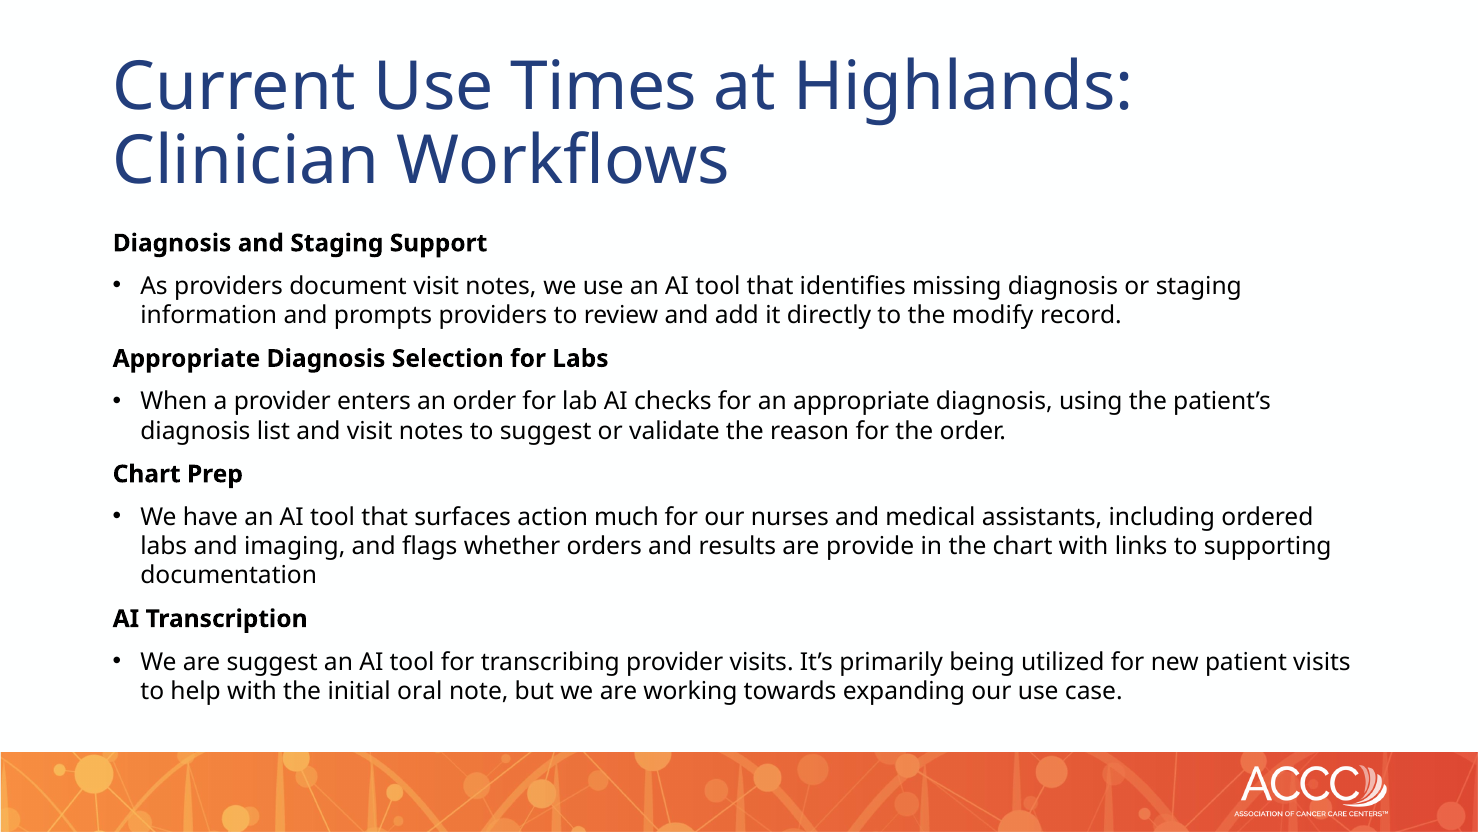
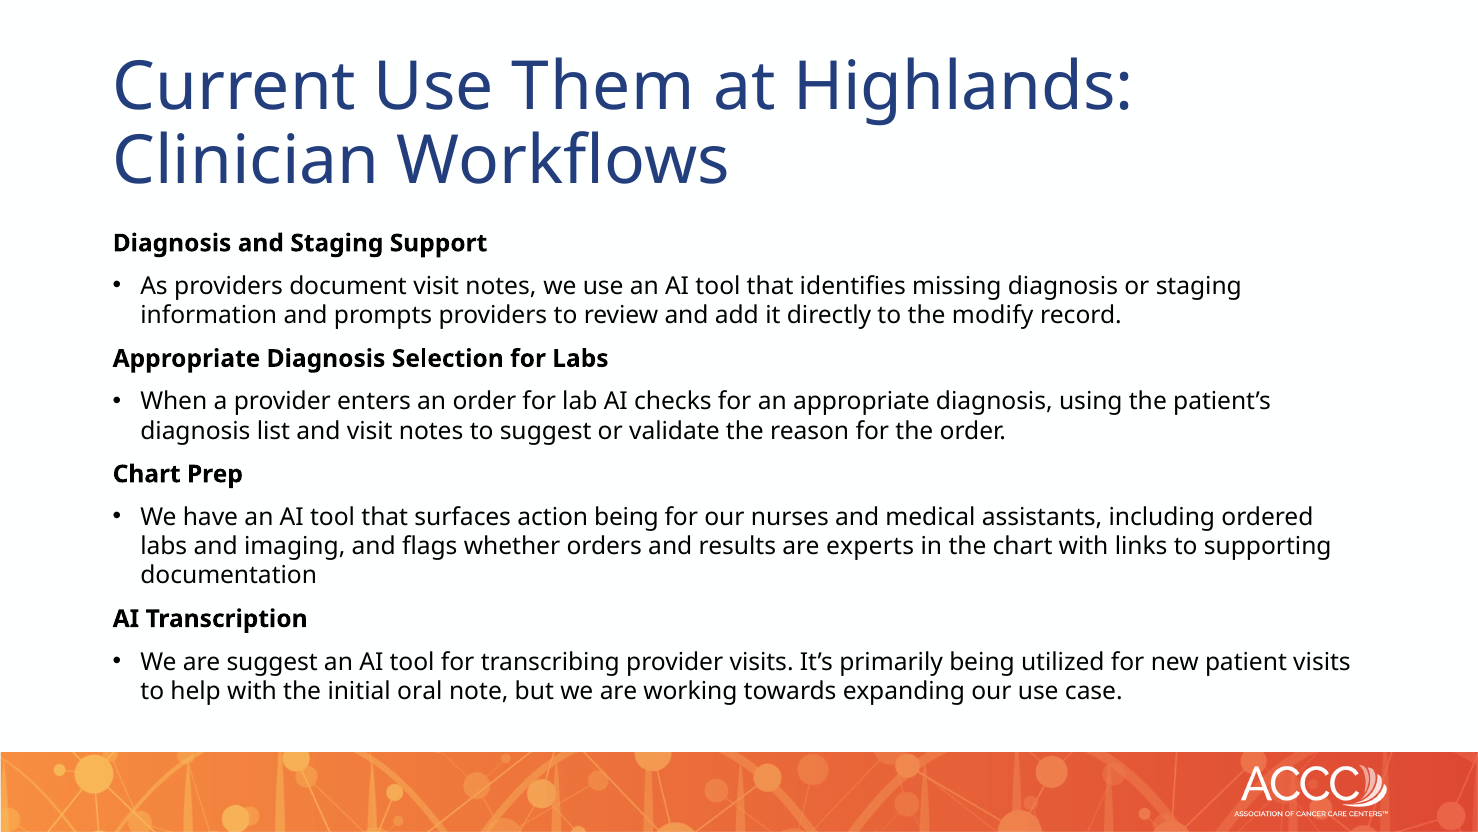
Times: Times -> Them (603, 88)
action much: much -> being (626, 517)
provide: provide -> experts (870, 546)
